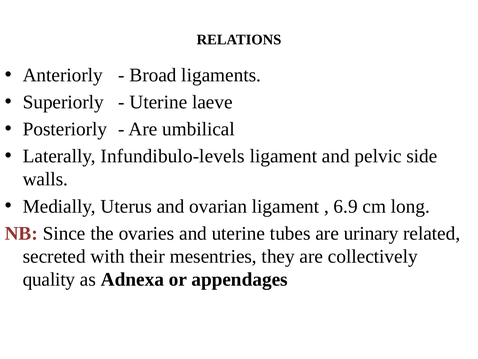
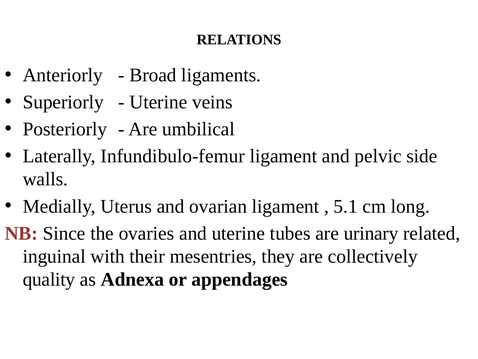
laeve: laeve -> veins (212, 102)
Infundibulo-levels: Infundibulo-levels -> Infundibulo-femur (173, 156)
6.9: 6.9 -> 5.1 (346, 206)
secreted: secreted -> inguinal (54, 256)
